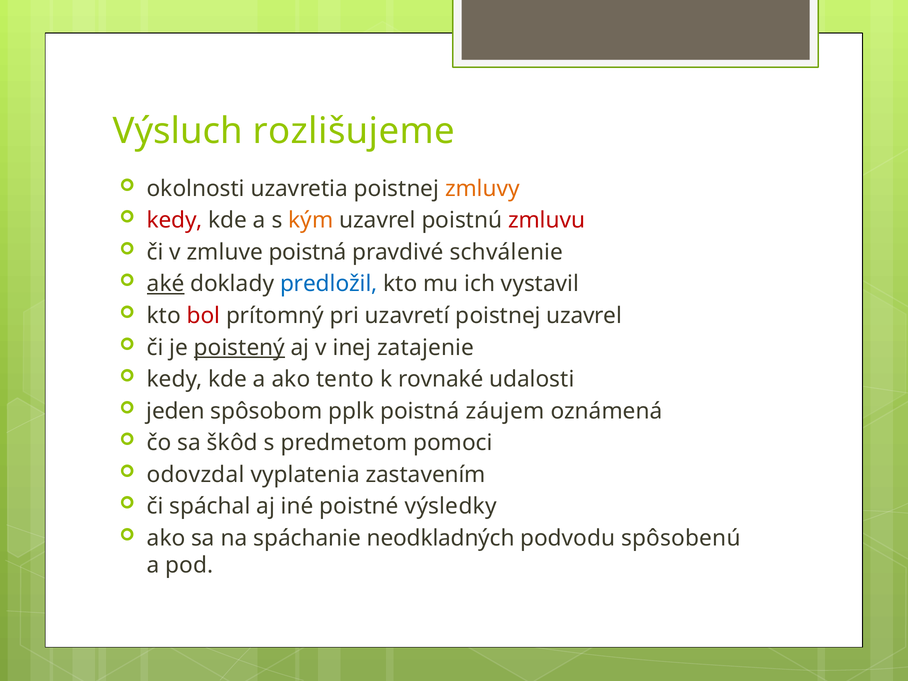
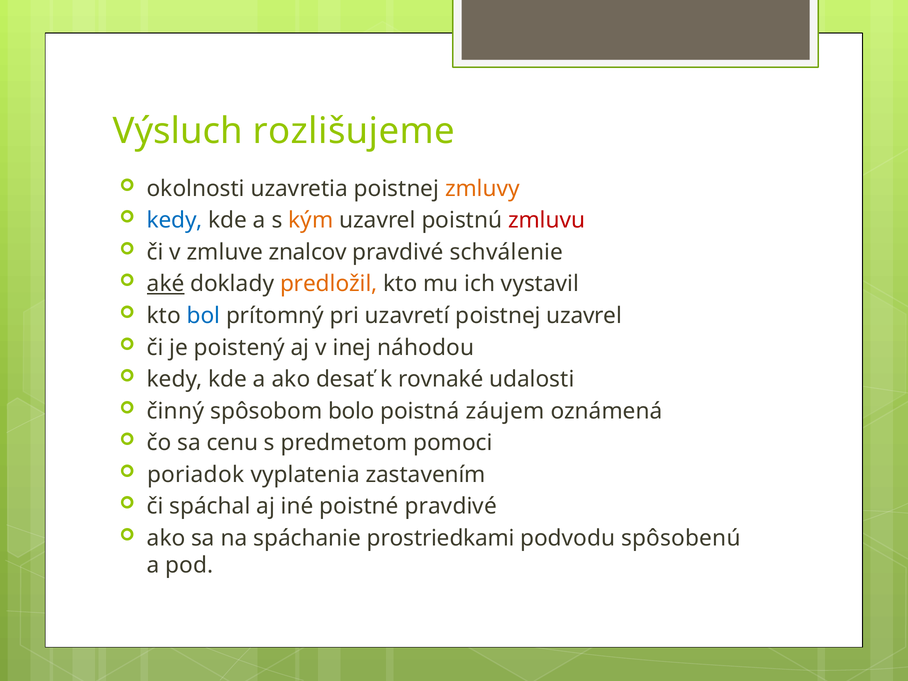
kedy colour: red -> blue (175, 220)
zmluve poistná: poistná -> znalcov (308, 252)
predložil colour: blue -> orange (329, 284)
bol colour: red -> blue (203, 316)
poistený underline: present -> none (239, 348)
zatajenie: zatajenie -> náhodou (426, 348)
tento: tento -> desať (345, 379)
jeden: jeden -> činný (175, 411)
pplk: pplk -> bolo (351, 411)
škôd: škôd -> cenu (232, 443)
odovzdal: odovzdal -> poriadok (196, 475)
poistné výsledky: výsledky -> pravdivé (451, 506)
neodkladných: neodkladných -> prostriedkami (441, 538)
